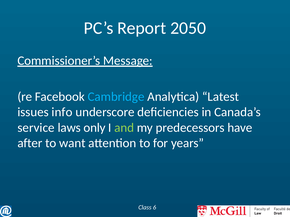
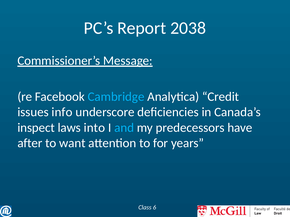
2050: 2050 -> 2038 (188, 28)
Latest: Latest -> Credit (221, 97)
service: service -> inspect (36, 128)
only: only -> into (94, 128)
and colour: light green -> light blue (124, 128)
